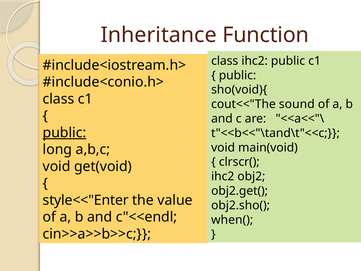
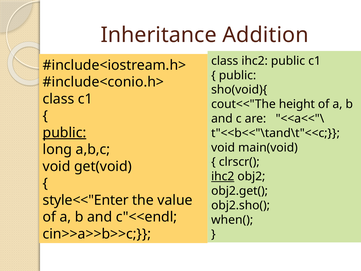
Function: Function -> Addition (266, 35)
sound: sound -> height (297, 104)
ihc2 underline: none -> present (223, 176)
